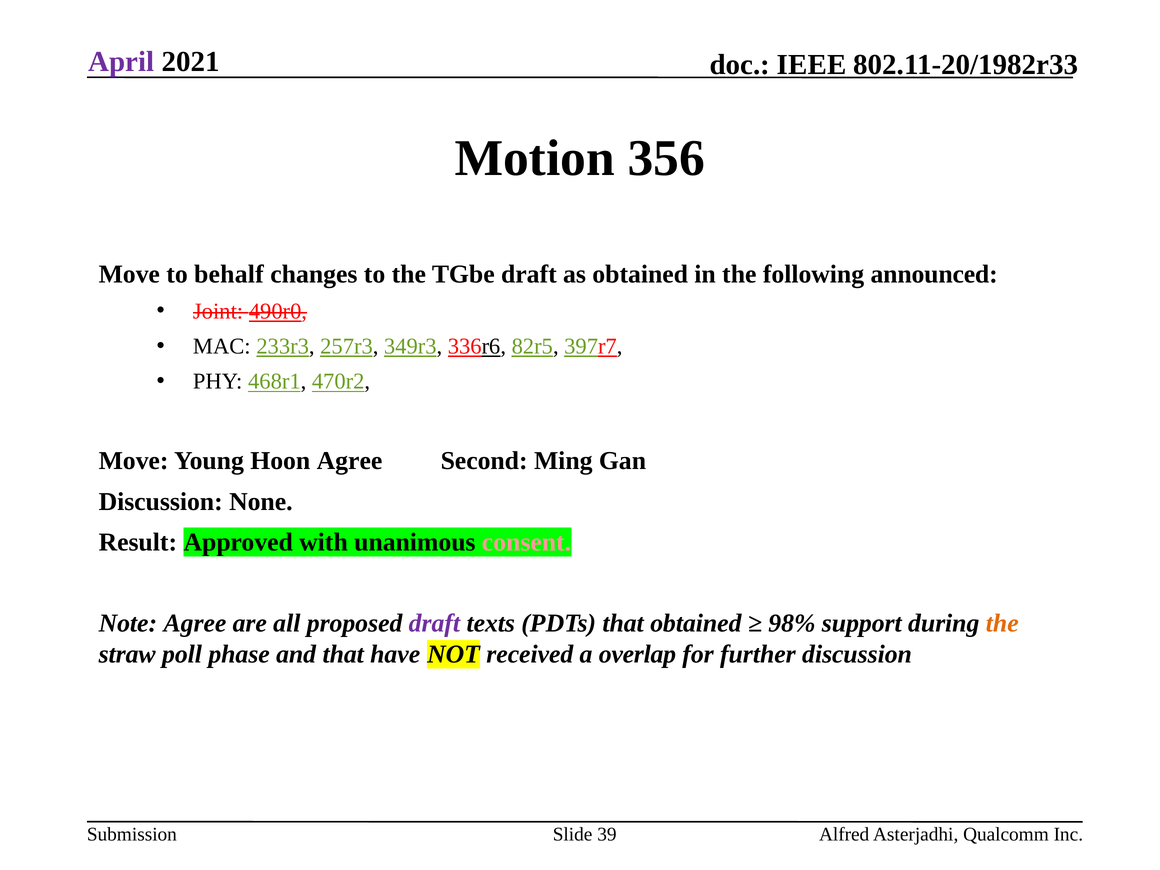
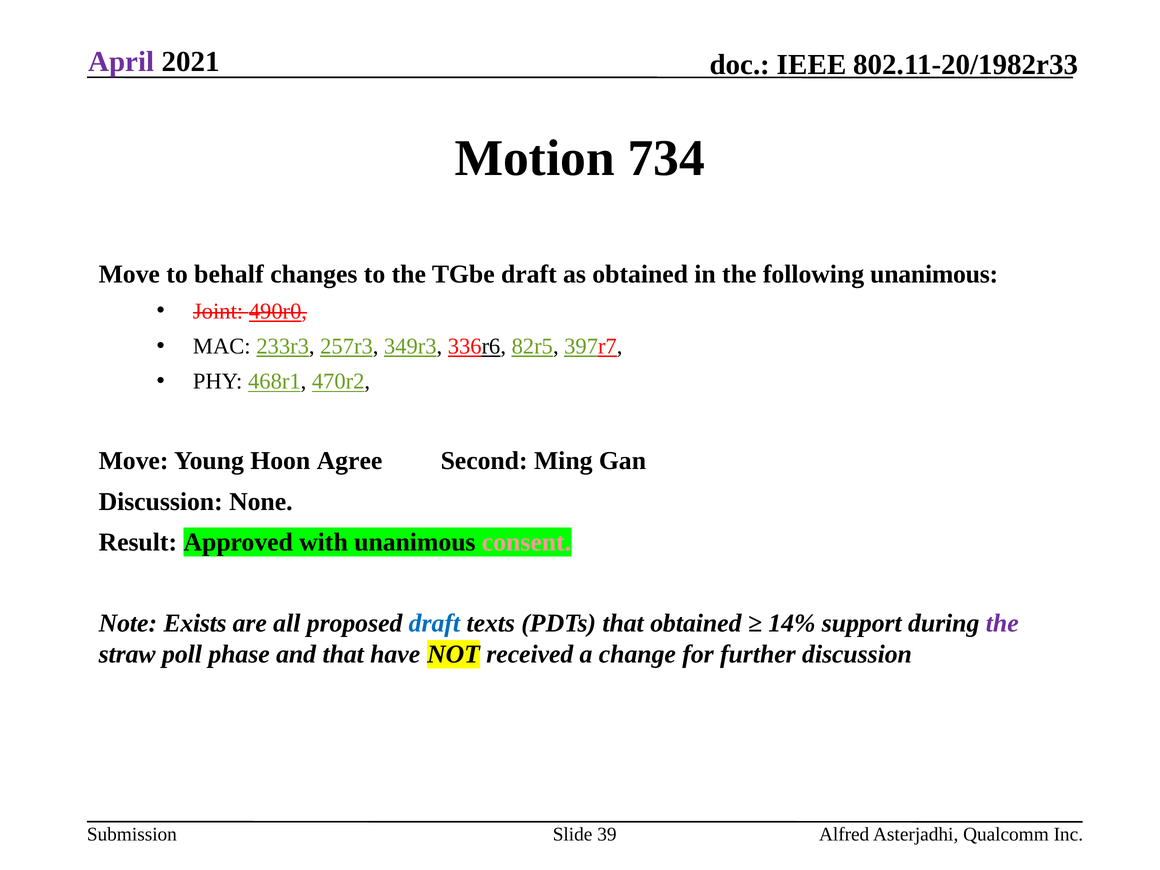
356: 356 -> 734 (666, 158)
following announced: announced -> unanimous (934, 274)
Note Agree: Agree -> Exists (195, 623)
draft colour: purple -> blue (434, 623)
98%: 98% -> 14% (792, 623)
the colour: orange -> purple (1002, 623)
overlap: overlap -> change (637, 654)
